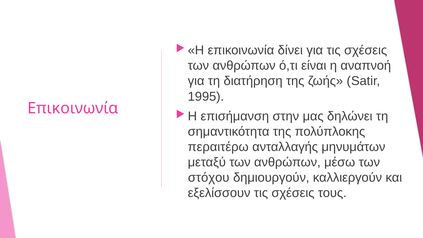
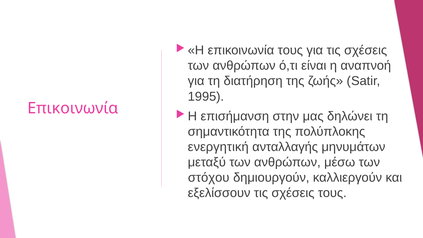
επικοινωνία δίνει: δίνει -> τους (290, 50)
περαιτέρω: περαιτέρω -> ενεργητική (218, 147)
